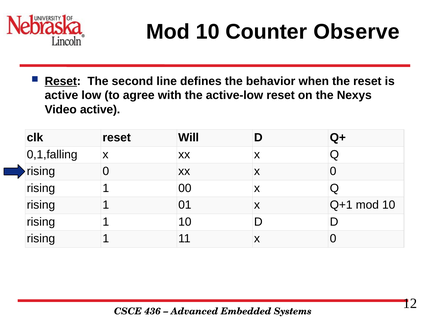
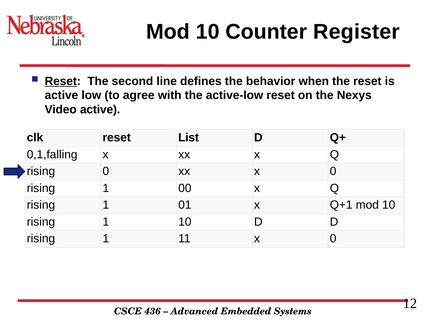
Observe: Observe -> Register (357, 32)
Will: Will -> List (189, 138)
